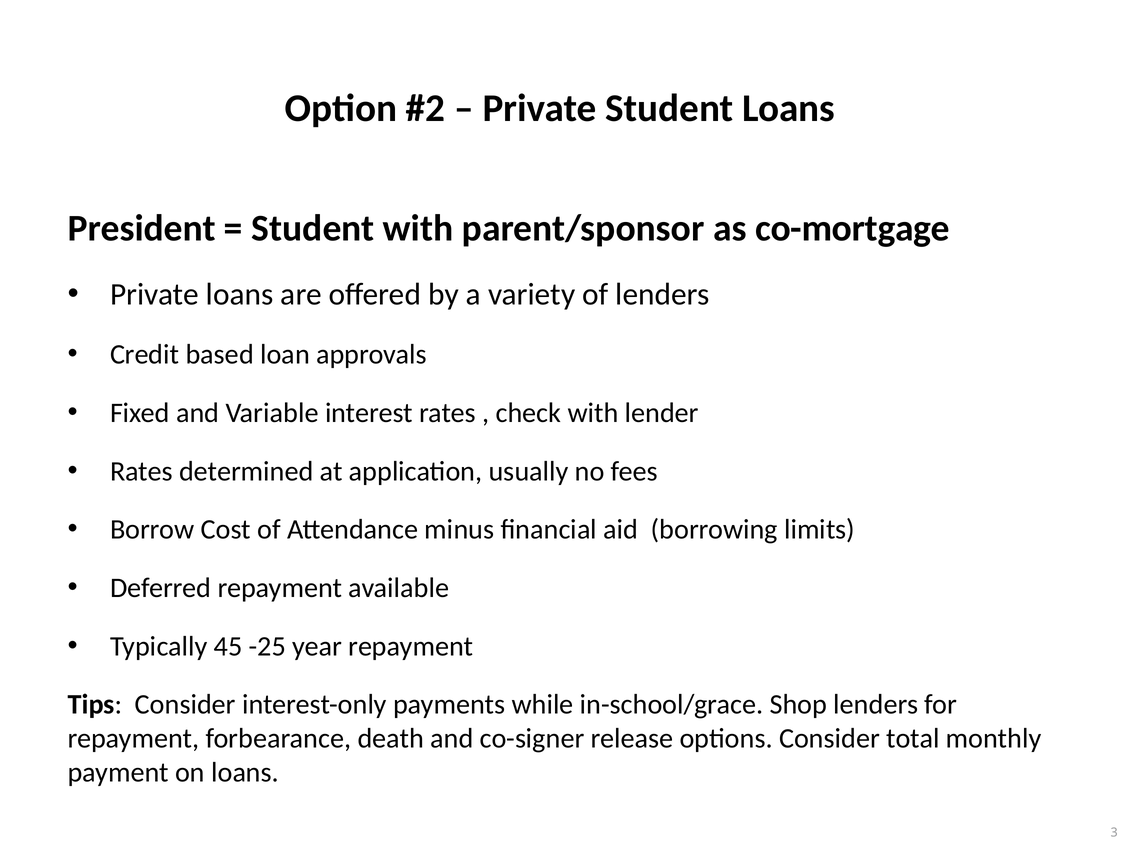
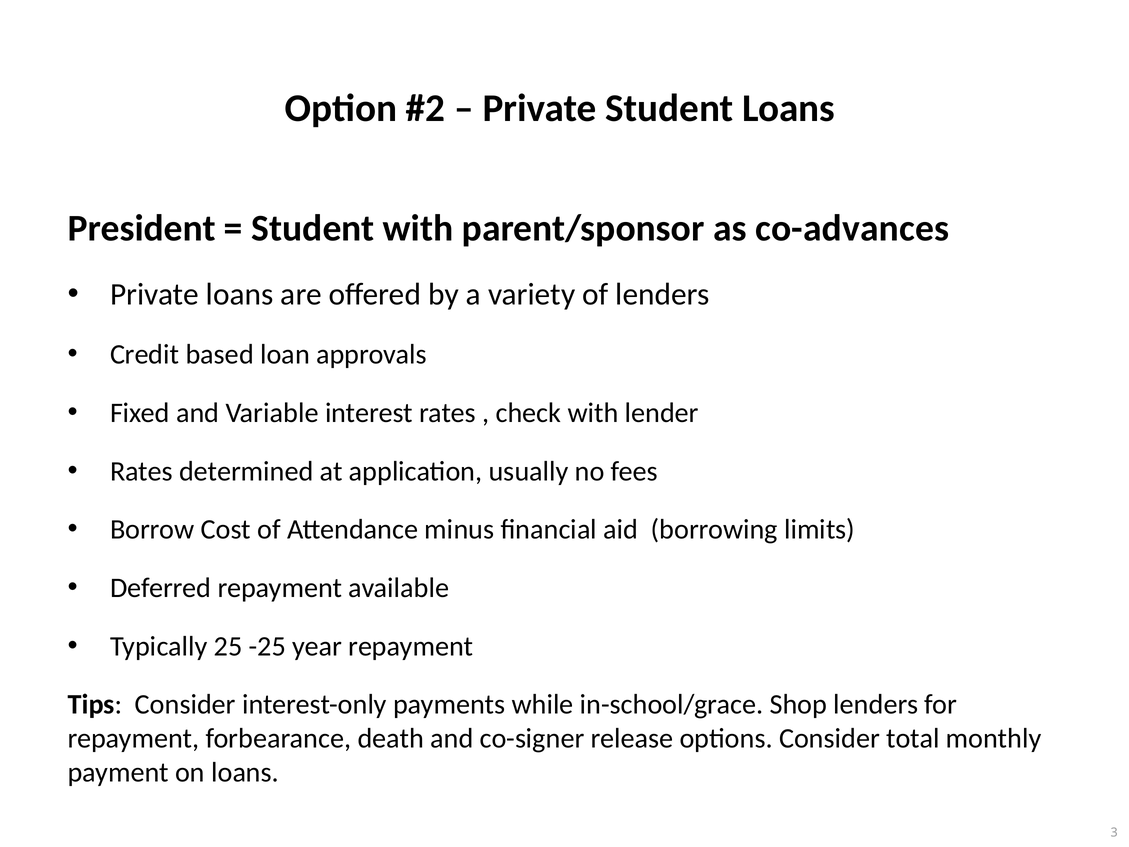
co-mortgage: co-mortgage -> co-advances (852, 228)
45: 45 -> 25 (228, 646)
